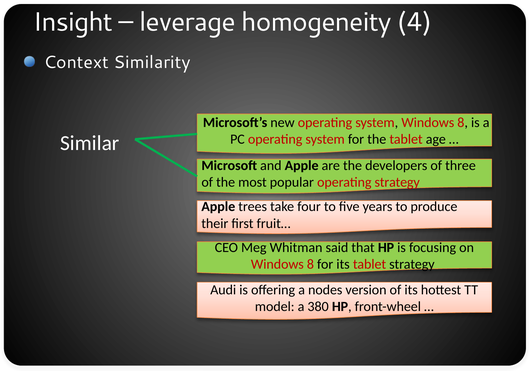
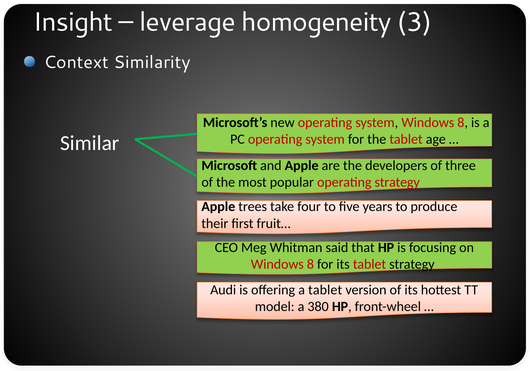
4: 4 -> 3 (414, 22)
a nodes: nodes -> tablet (325, 290)
